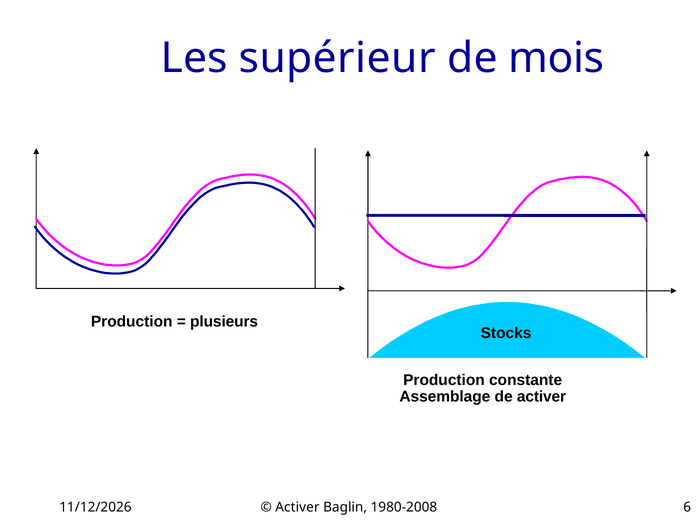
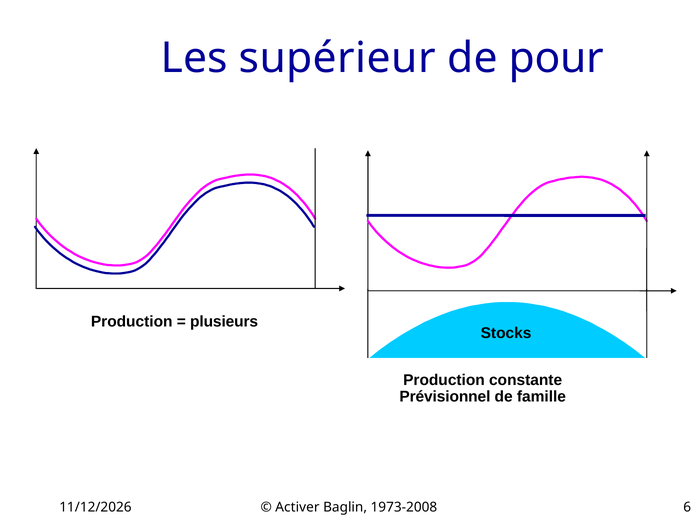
mois: mois -> pour (556, 58)
Assemblage: Assemblage -> Prévisionnel (445, 396)
de activer: activer -> famille (541, 396)
1980-2008: 1980-2008 -> 1973-2008 (404, 507)
